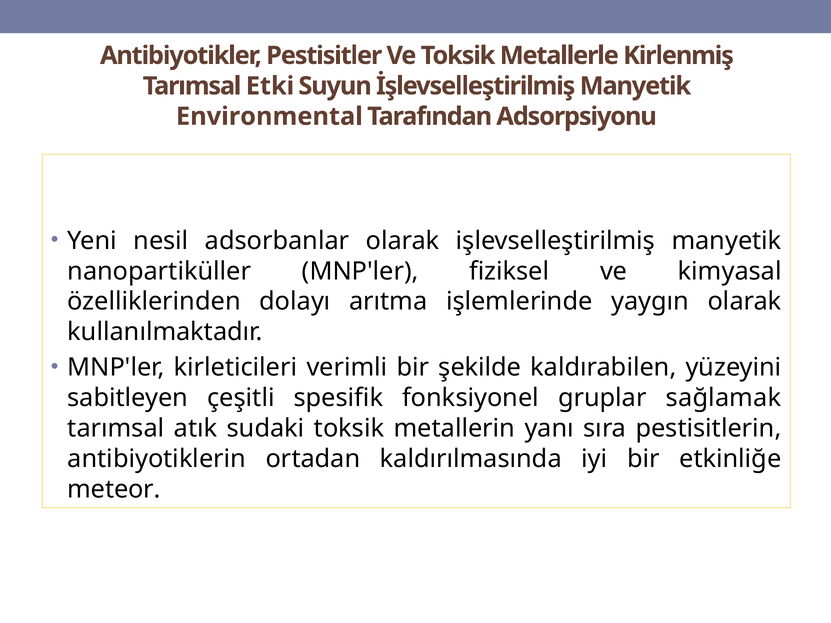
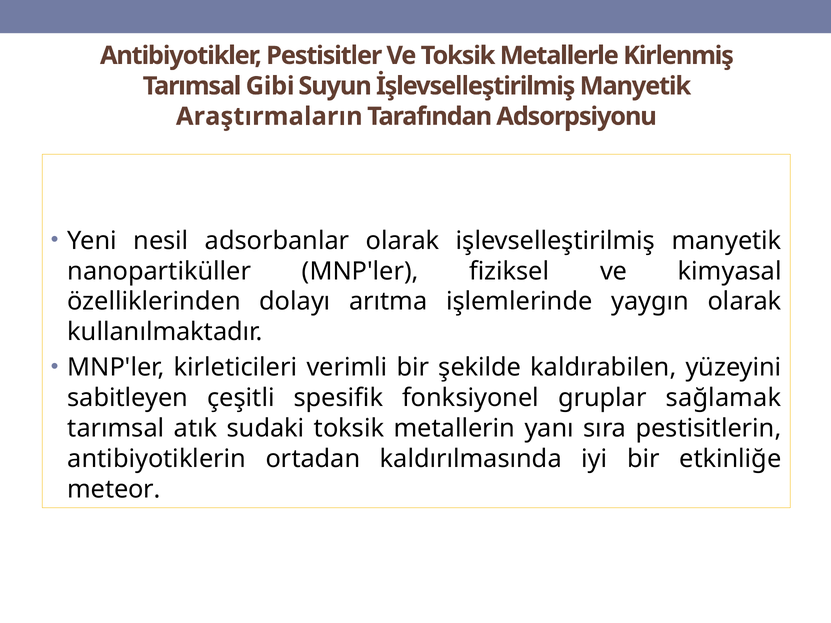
Etki: Etki -> Gibi (270, 86)
Environmental: Environmental -> Araştırmaların (269, 117)
